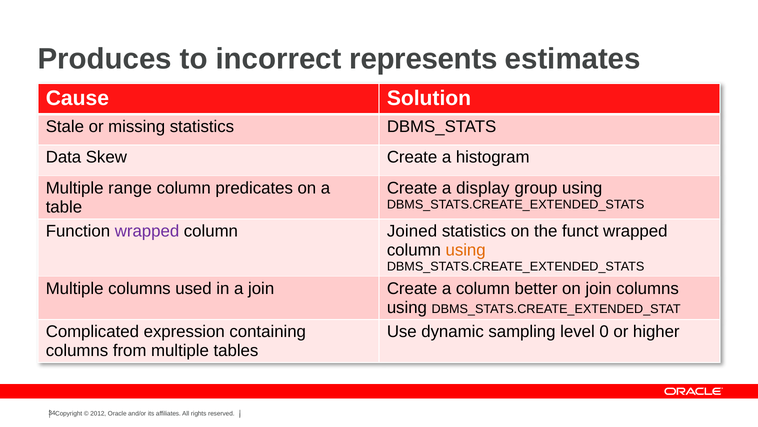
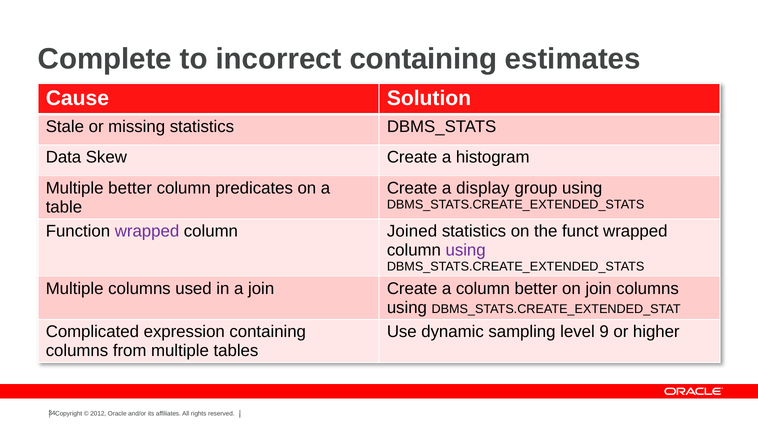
Produces: Produces -> Complete (105, 59)
incorrect represents: represents -> containing (423, 59)
Multiple range: range -> better (130, 188)
using colour: orange -> purple (466, 250)
0: 0 -> 9 (604, 331)
